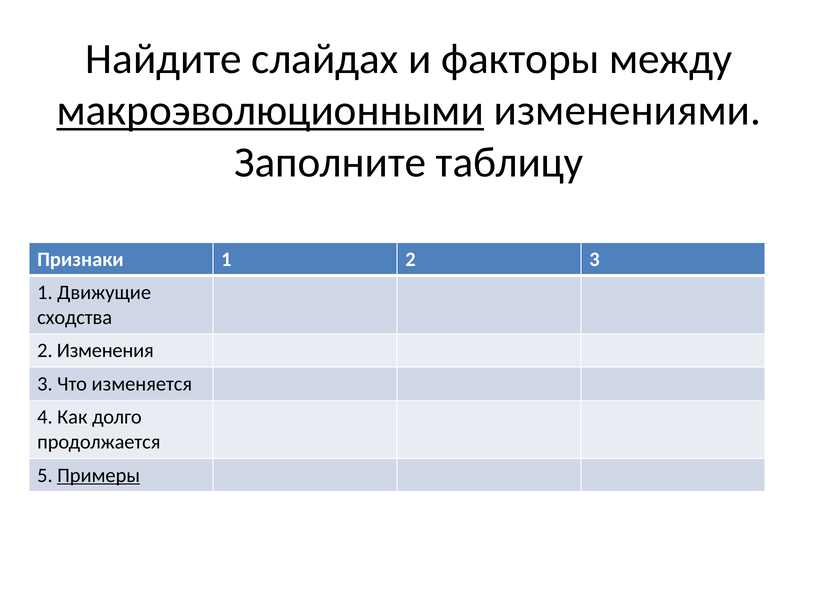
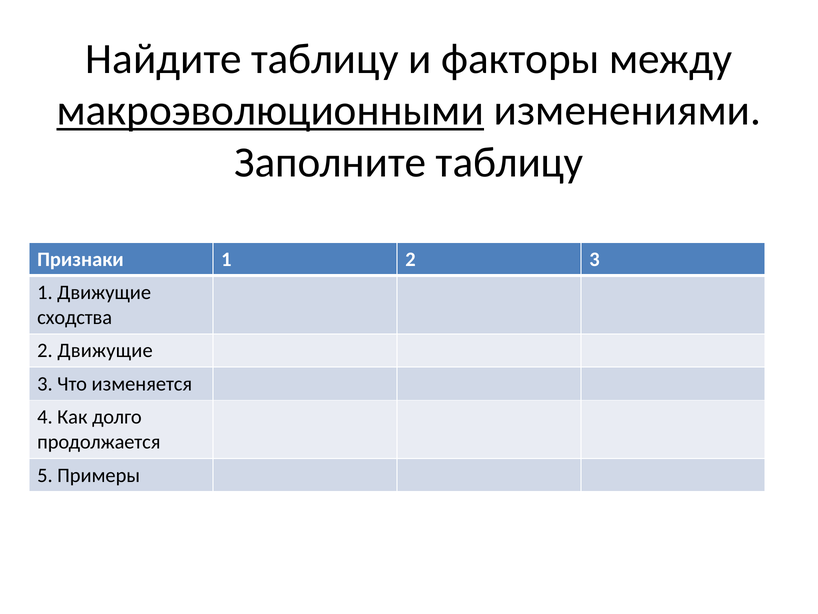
Найдите слайдах: слайдах -> таблицу (325, 59)
2 Изменения: Изменения -> Движущие (105, 350)
Примеры underline: present -> none (99, 475)
